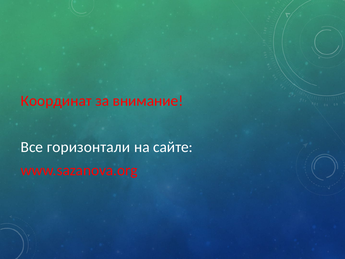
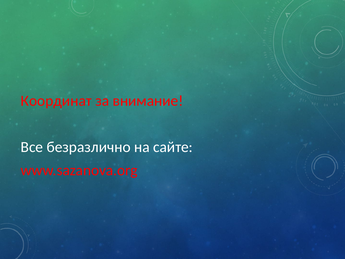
горизонтали: горизонтали -> безразлично (89, 147)
